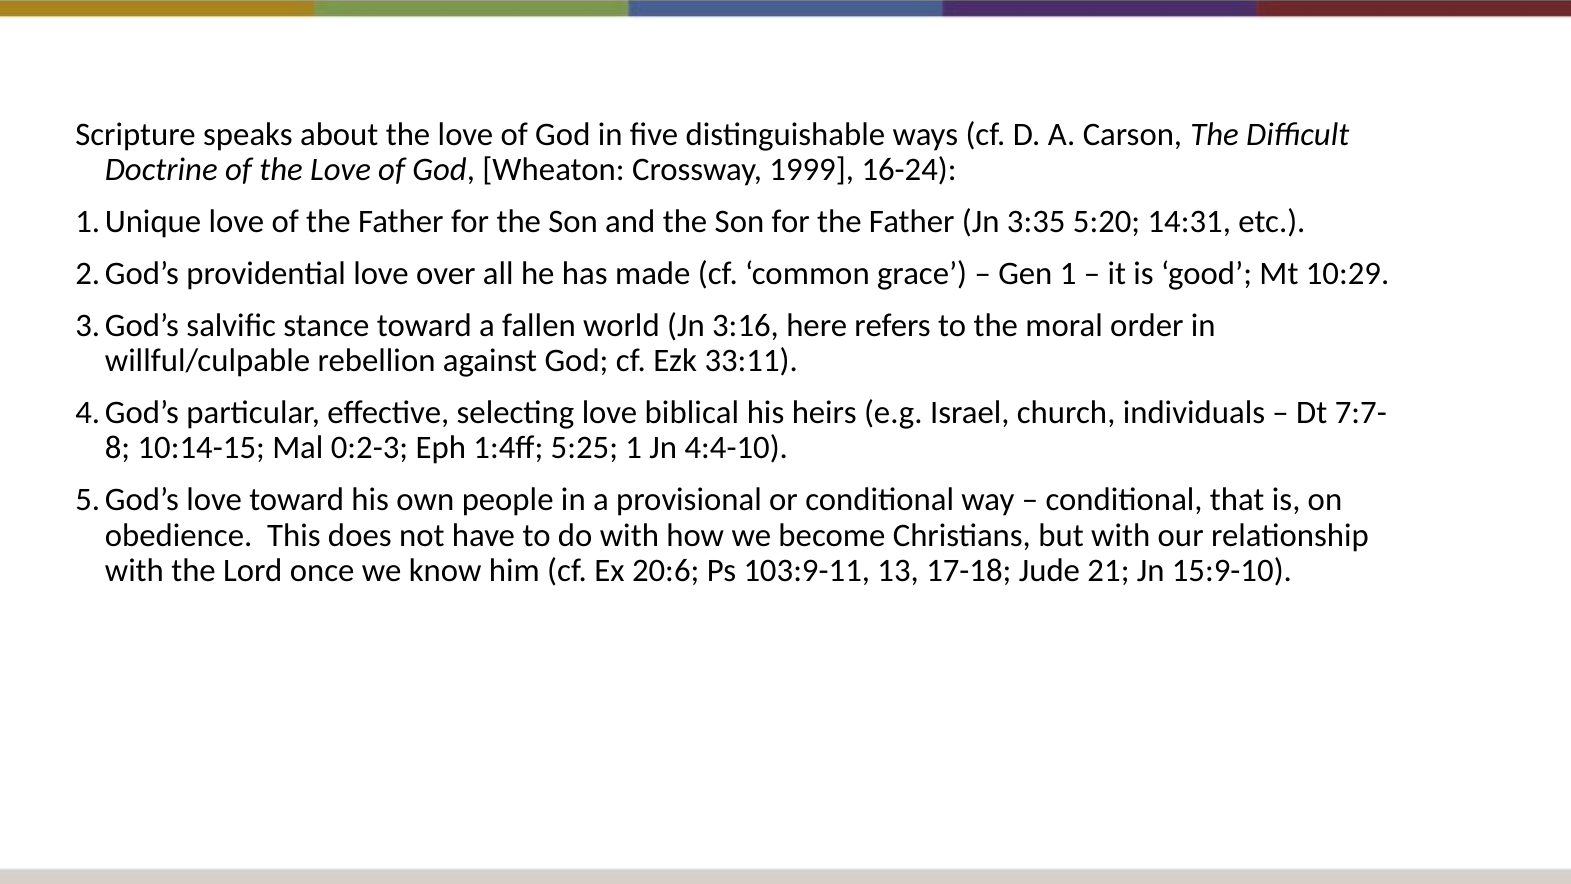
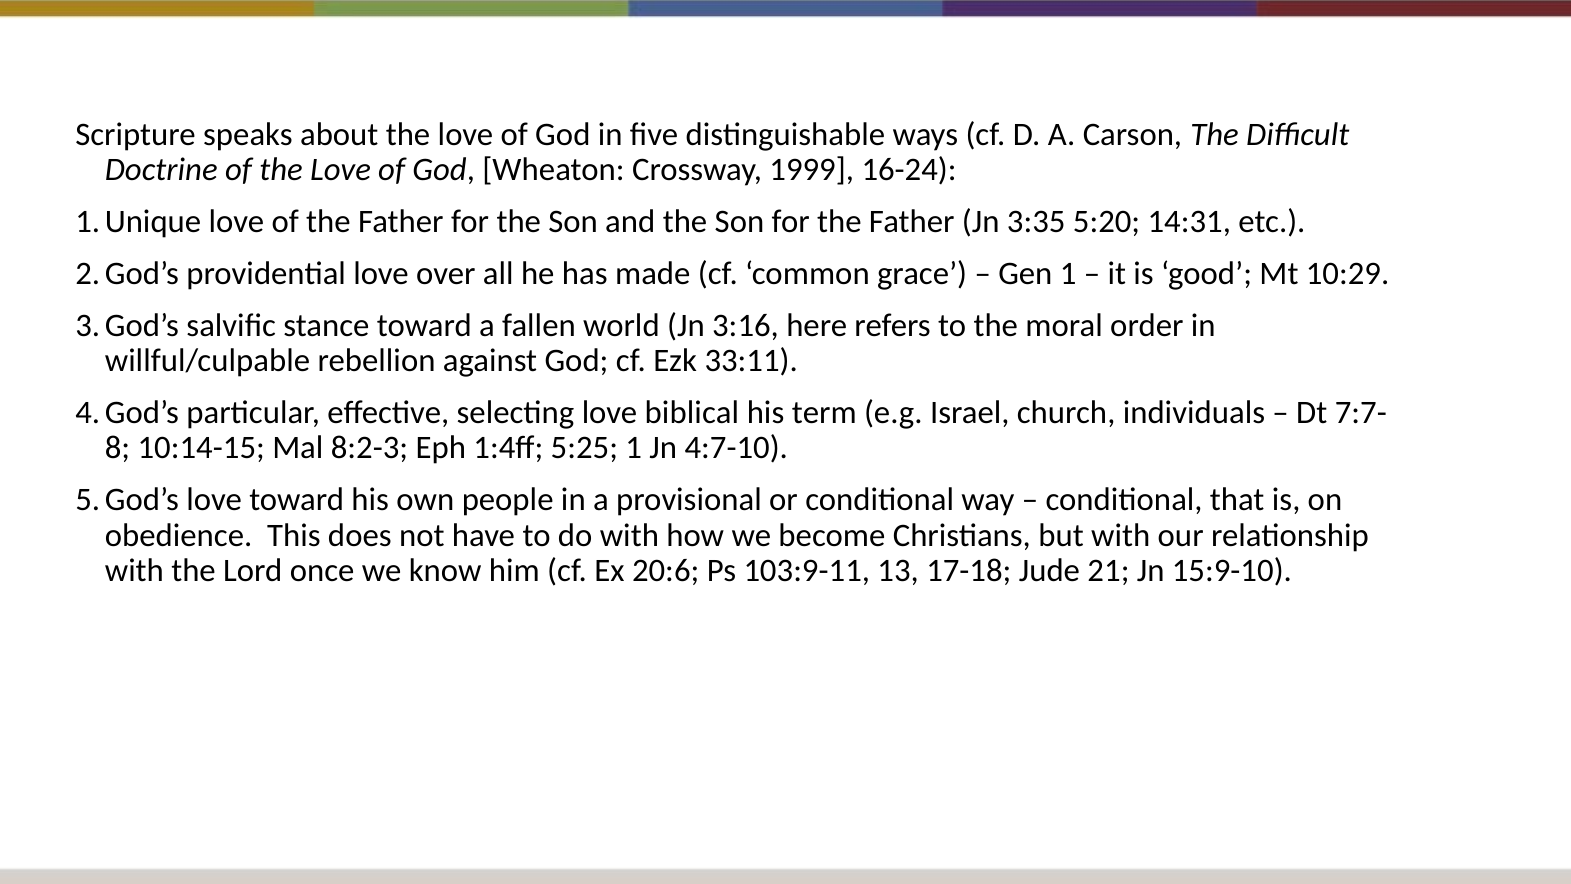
heirs: heirs -> term (824, 413)
0:2-3: 0:2-3 -> 8:2-3 (370, 448)
4:4-10: 4:4-10 -> 4:7-10 (736, 448)
